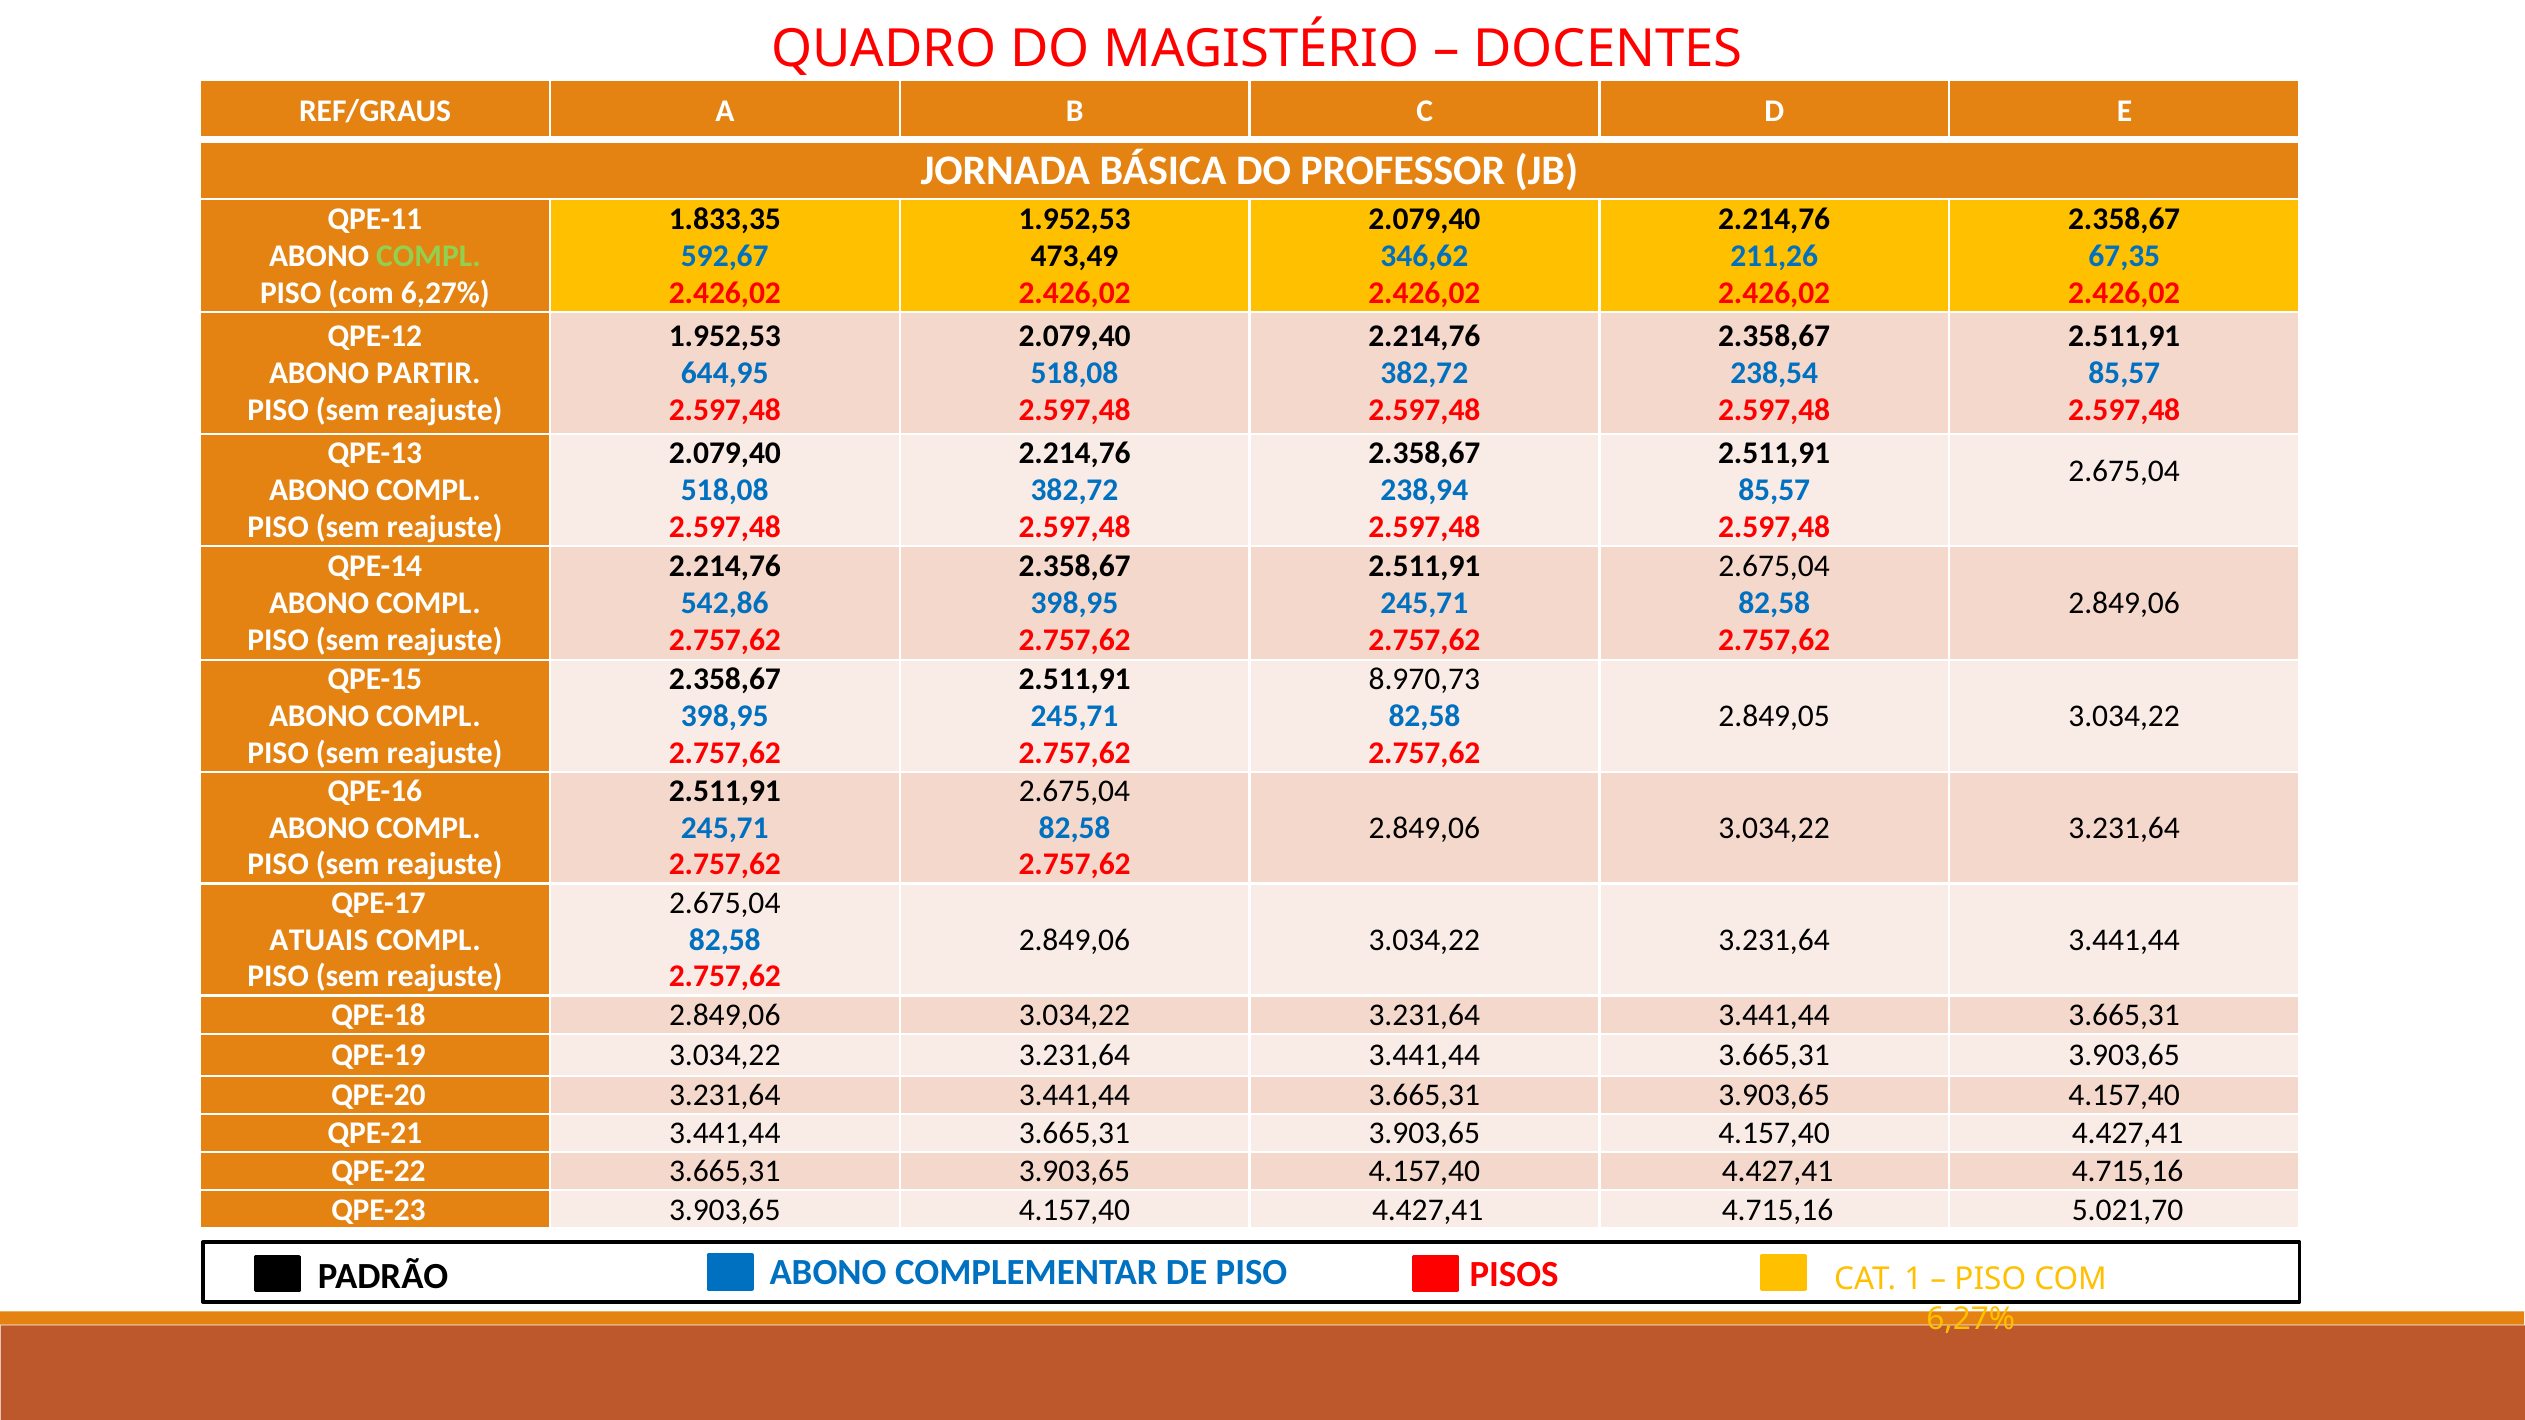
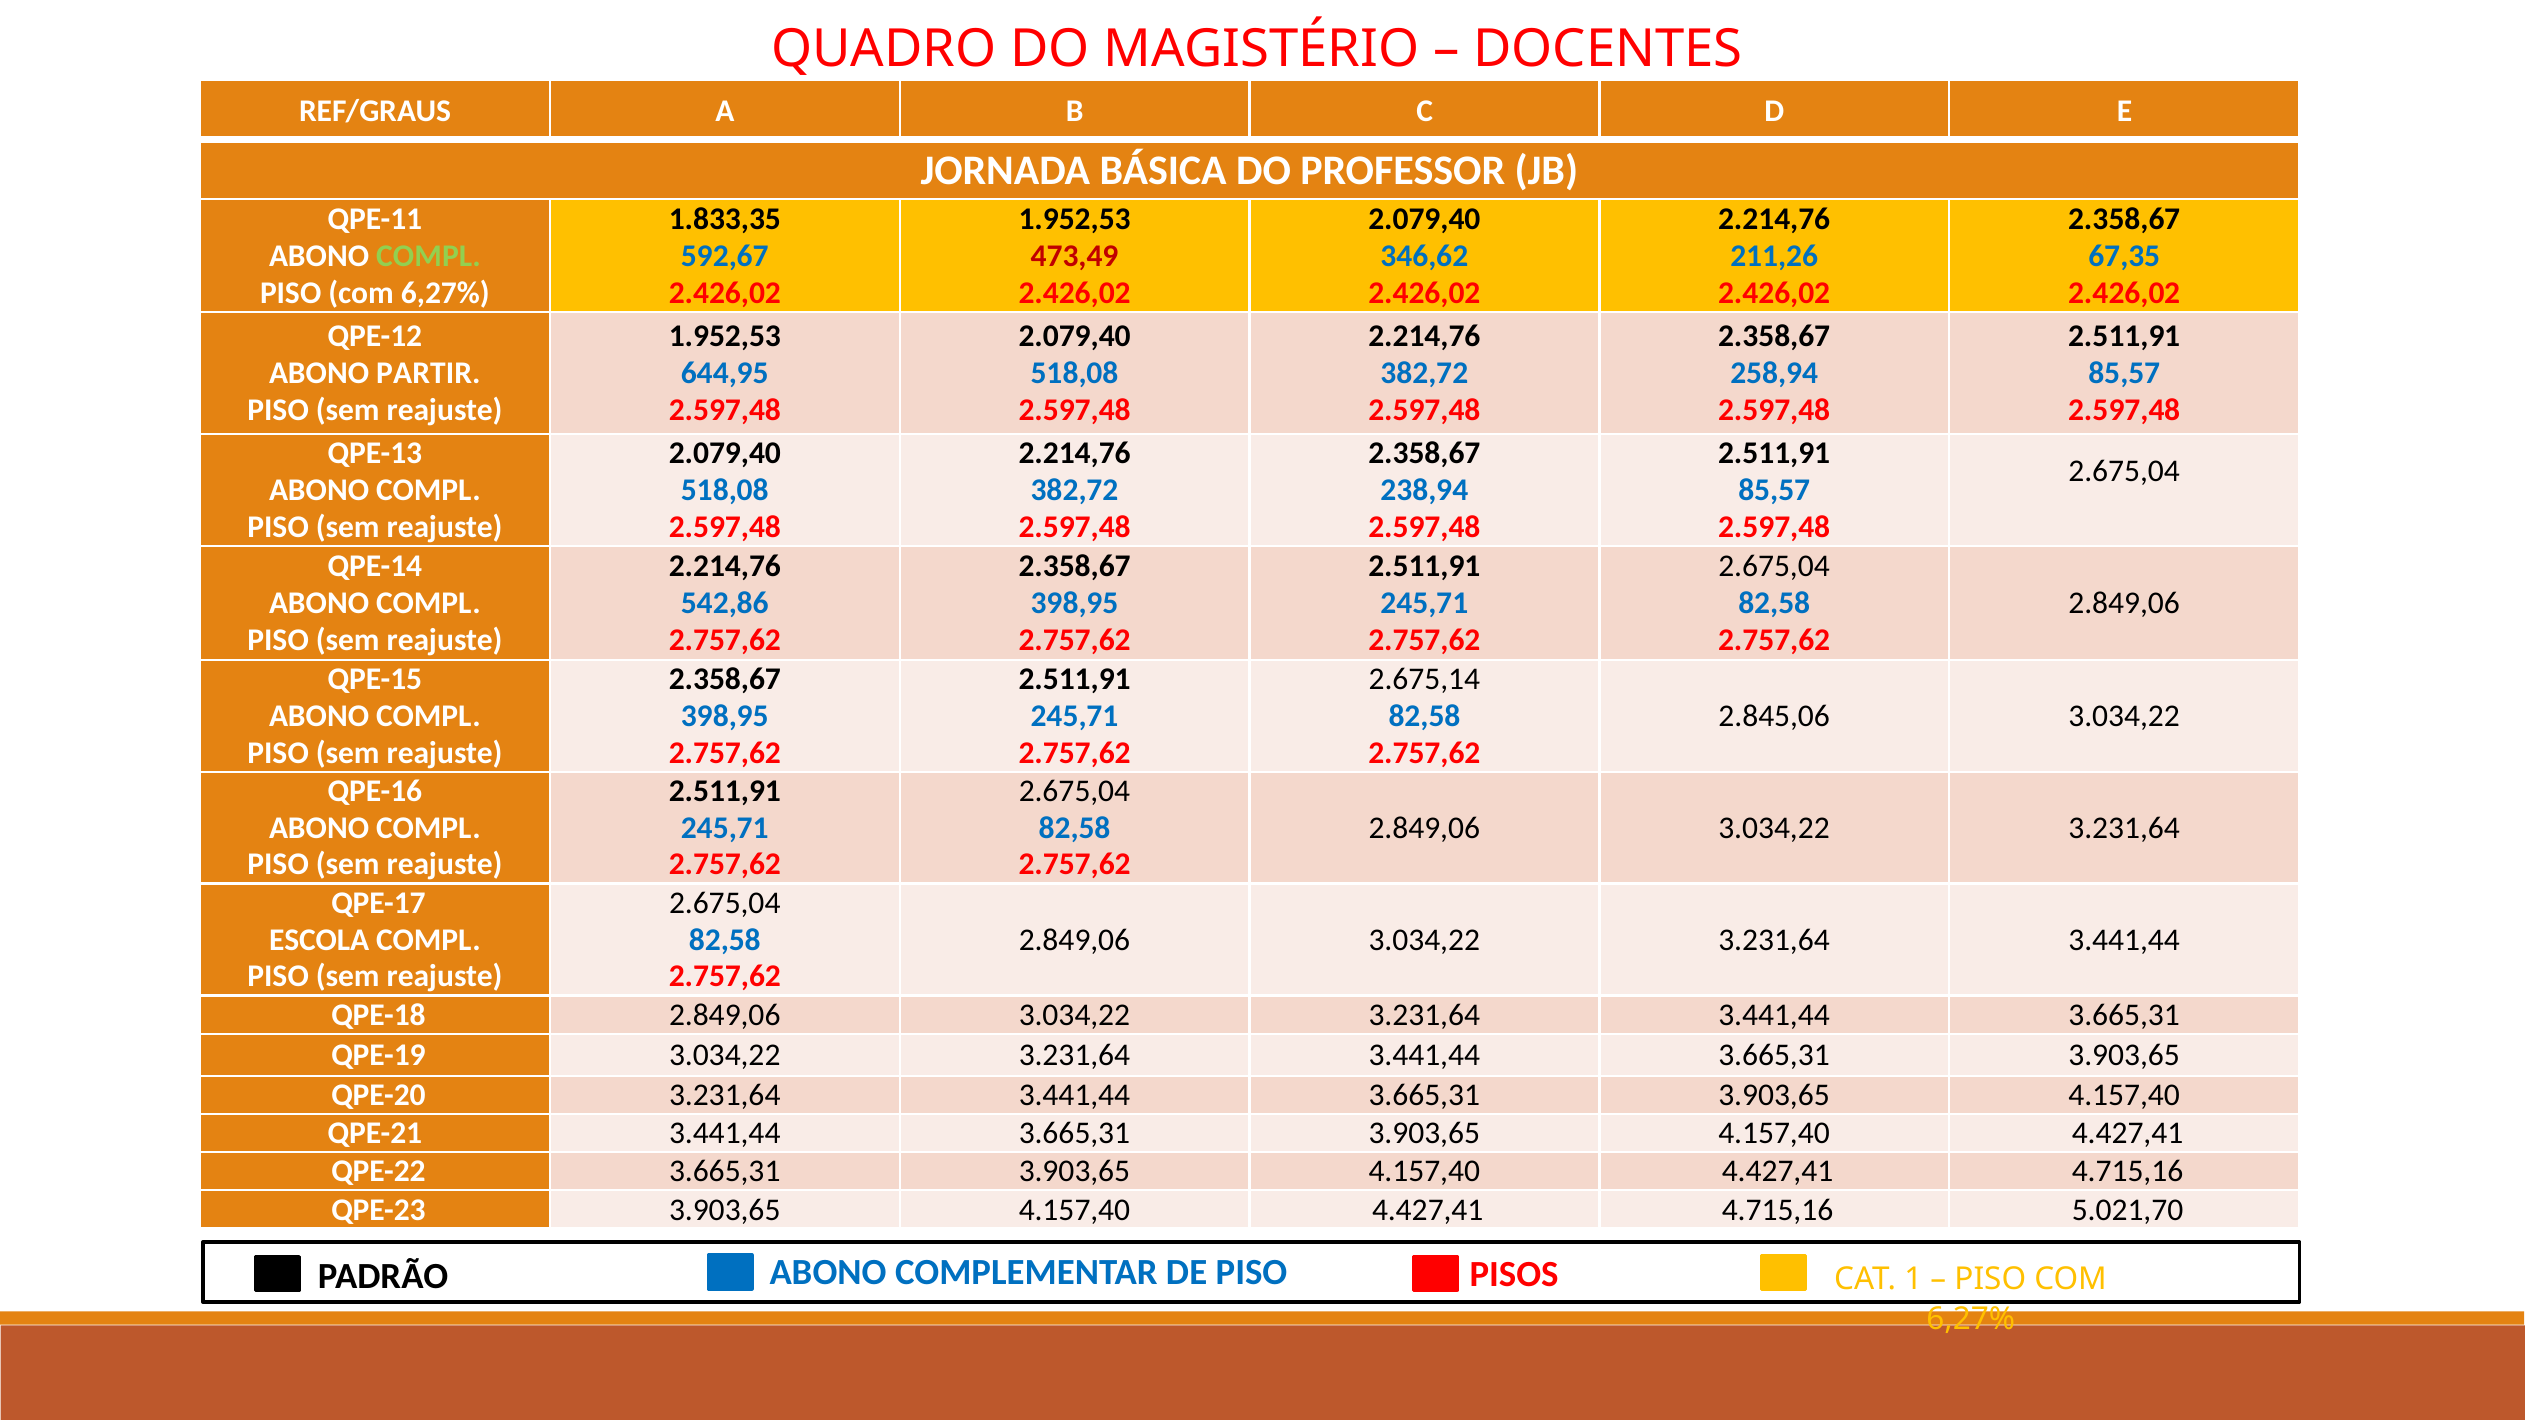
473,49 colour: black -> red (1075, 256)
238,54: 238,54 -> 258,94 (1774, 373)
8.970,73: 8.970,73 -> 2.675,14 (1424, 679)
2.849,05: 2.849,05 -> 2.845,06 (1774, 716)
ATUAIS: ATUAIS -> ESCOLA (319, 940)
